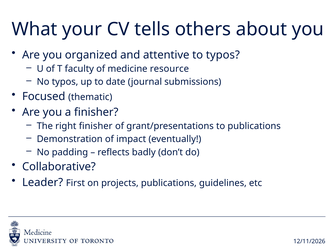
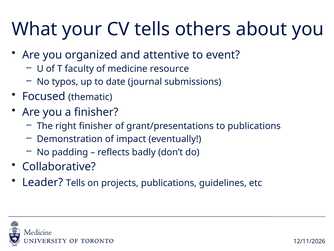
to typos: typos -> event (223, 55)
Leader First: First -> Tells (76, 183)
